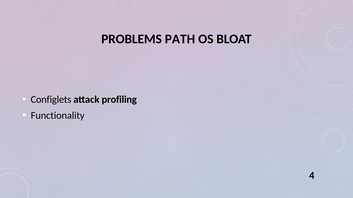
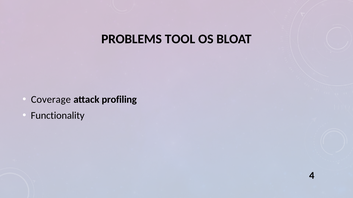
PATH: PATH -> TOOL (180, 39)
Configlets: Configlets -> Coverage (51, 100)
